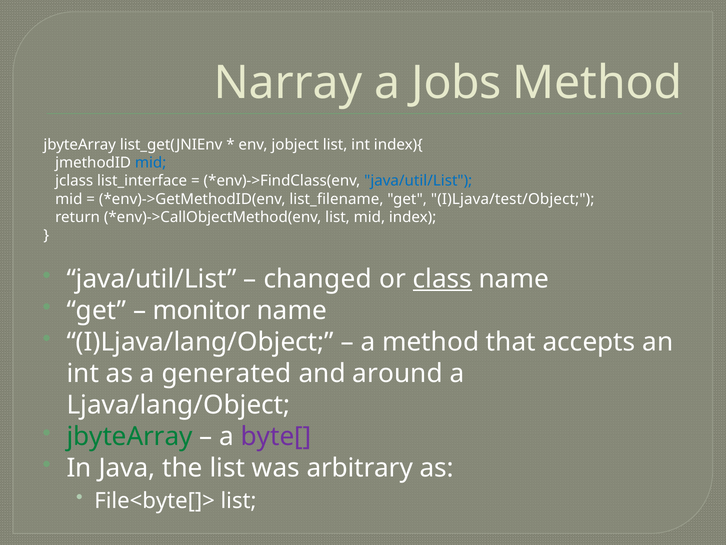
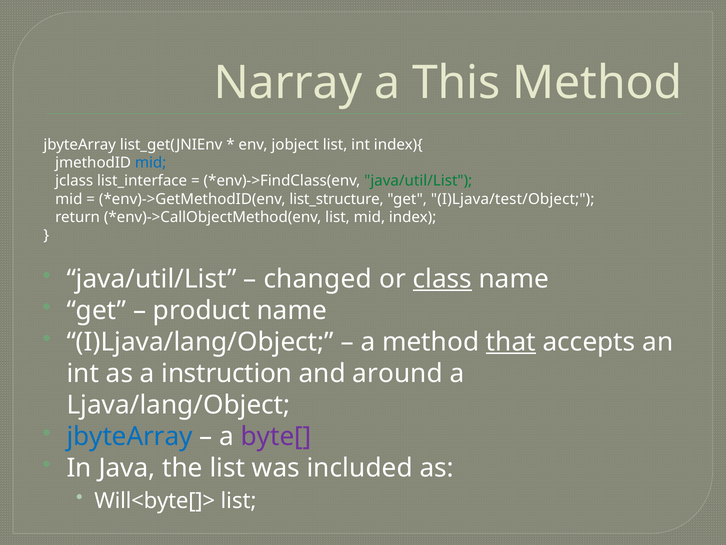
Jobs: Jobs -> This (456, 83)
java/util/List colour: blue -> green (418, 181)
list_filename: list_filename -> list_structure (337, 199)
monitor: monitor -> product (201, 310)
that underline: none -> present (511, 342)
generated: generated -> instruction (227, 373)
jbyteArray colour: green -> blue (130, 436)
arbitrary: arbitrary -> included (360, 468)
File<byte[]>: File<byte[]> -> Will<byte[]> (155, 500)
